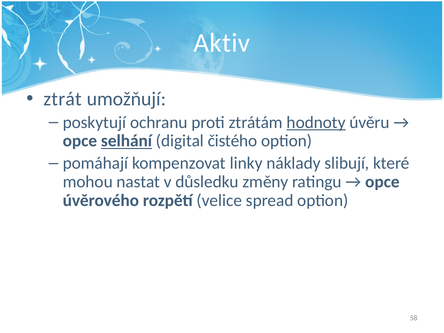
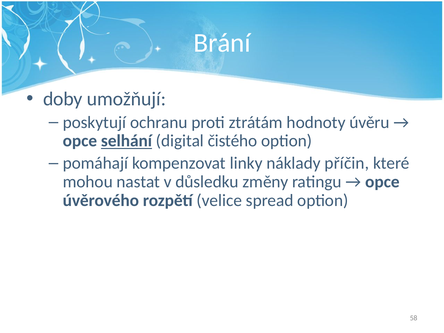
Aktiv: Aktiv -> Brání (222, 43)
ztrát: ztrát -> doby (63, 99)
hodnoty underline: present -> none (316, 122)
slibují: slibují -> příčin (347, 163)
